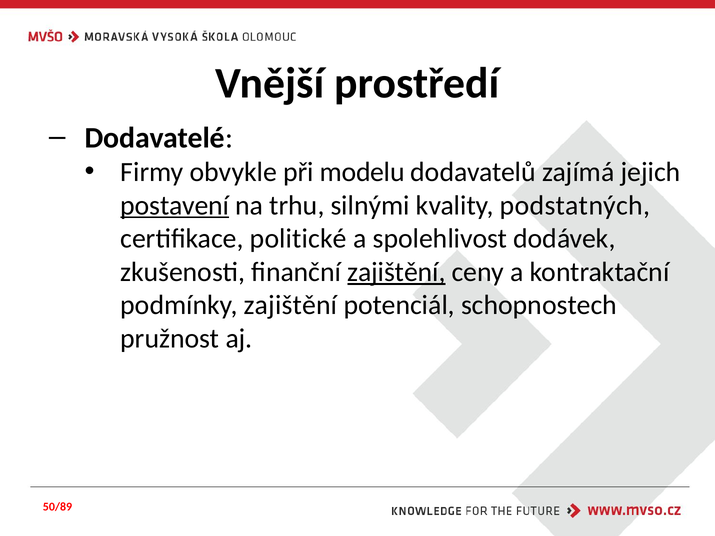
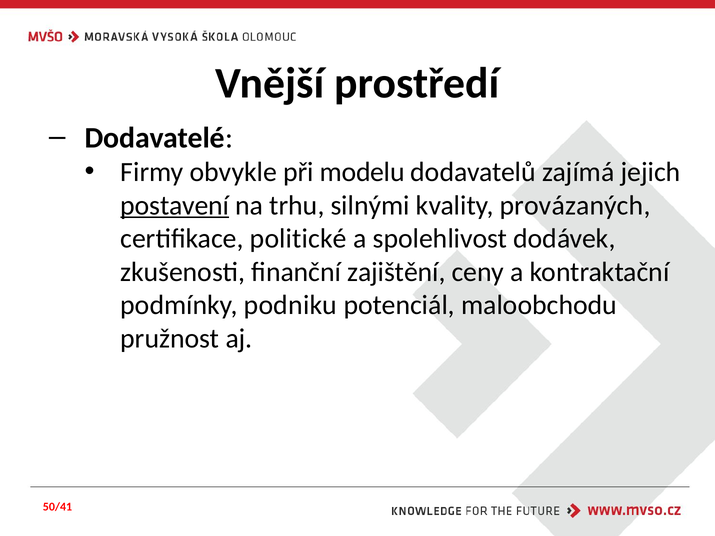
podstatných: podstatných -> provázaných (575, 205)
zajištění underline: present -> none (396, 272)
podmínky zajištění: zajištění -> podniku (290, 305)
schopnostech: schopnostech -> maloobchodu (539, 305)
50/89: 50/89 -> 50/41 (57, 507)
